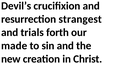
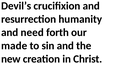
strangest: strangest -> humanity (80, 19)
trials: trials -> need (32, 32)
